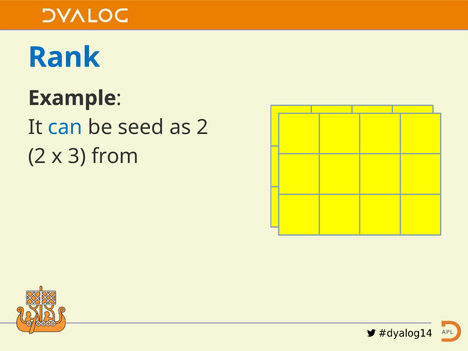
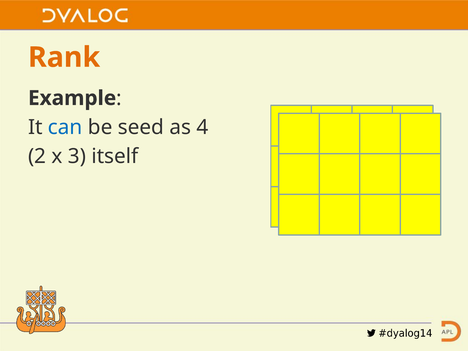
Rank colour: blue -> orange (64, 57)
as 2: 2 -> 4 (203, 127)
from: from -> itself (115, 156)
